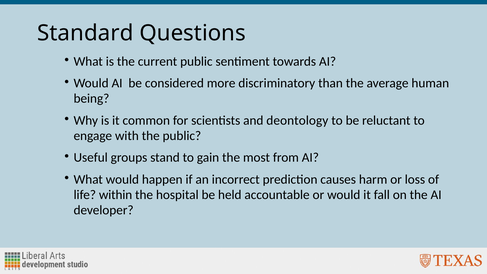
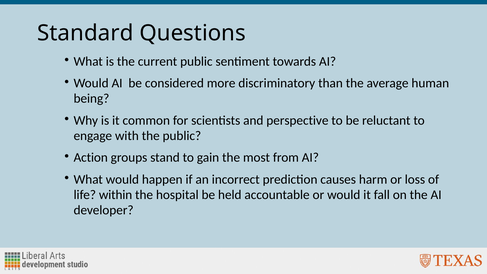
deontology: deontology -> perspective (297, 120)
Useful: Useful -> Action (91, 158)
